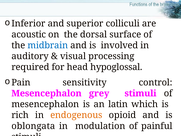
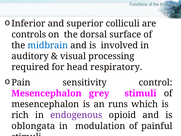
acoustic: acoustic -> controls (29, 34)
hypoglossal: hypoglossal -> respiratory (116, 67)
latin: latin -> runs (118, 104)
endogenous colour: orange -> purple (76, 115)
